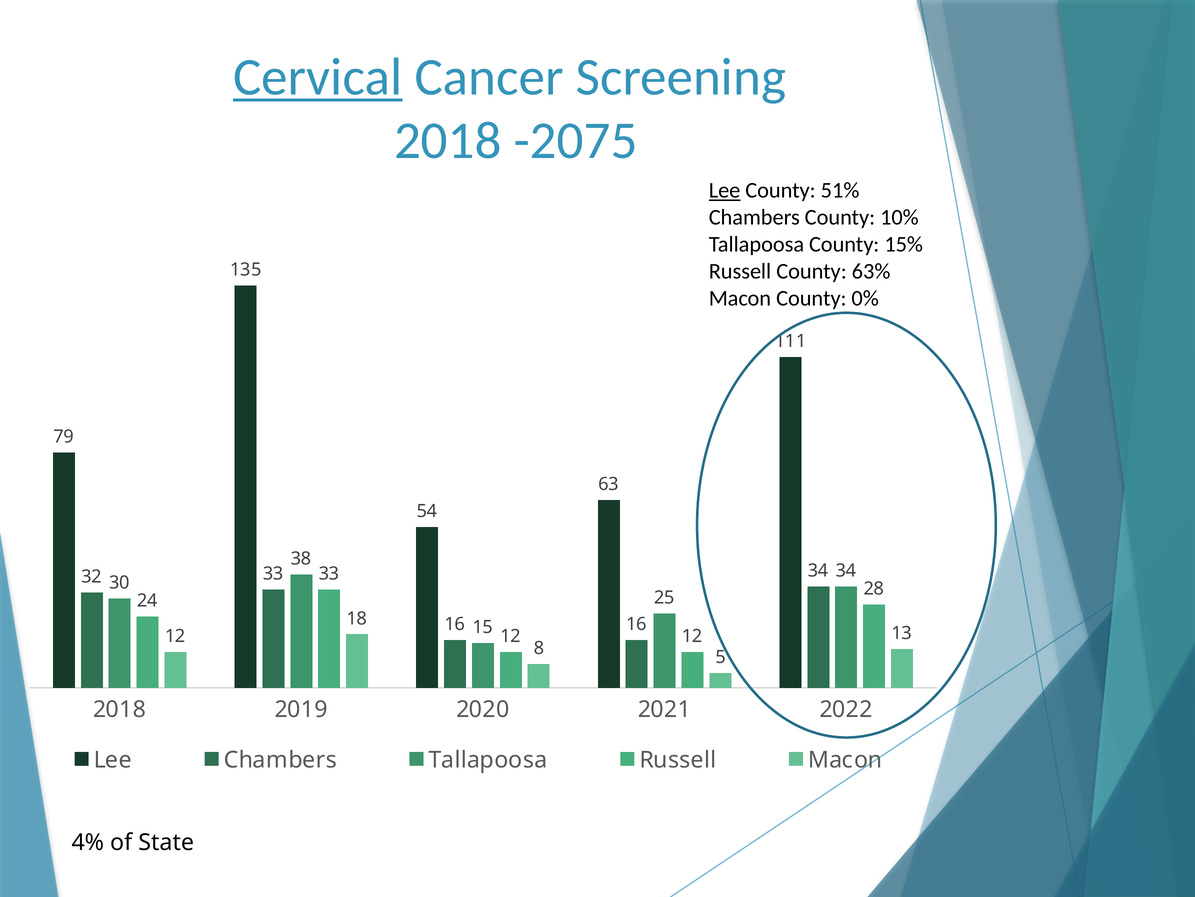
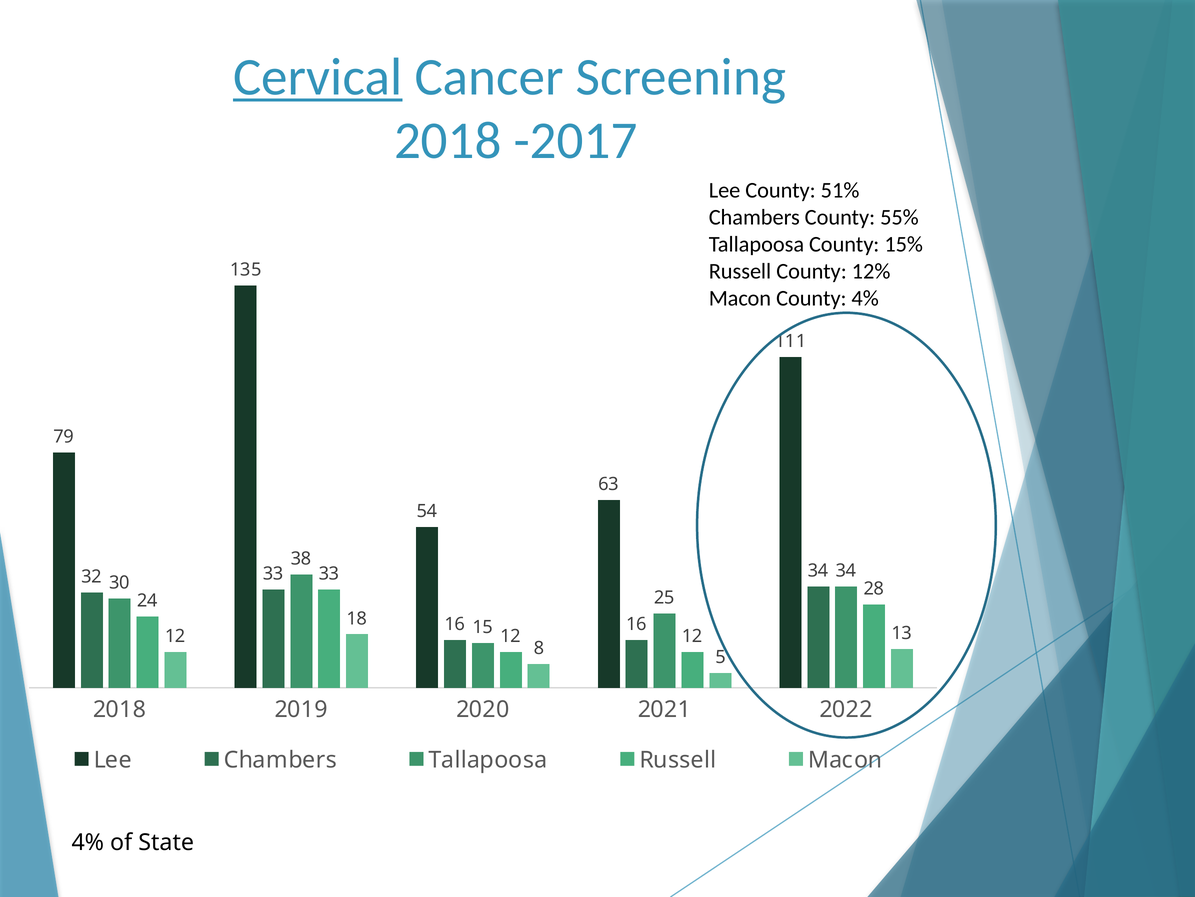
-2075: -2075 -> -2017 (576, 141)
Lee underline: present -> none (725, 190)
10%: 10% -> 55% (899, 217)
63%: 63% -> 12% (871, 271)
County 0%: 0% -> 4% (865, 298)
